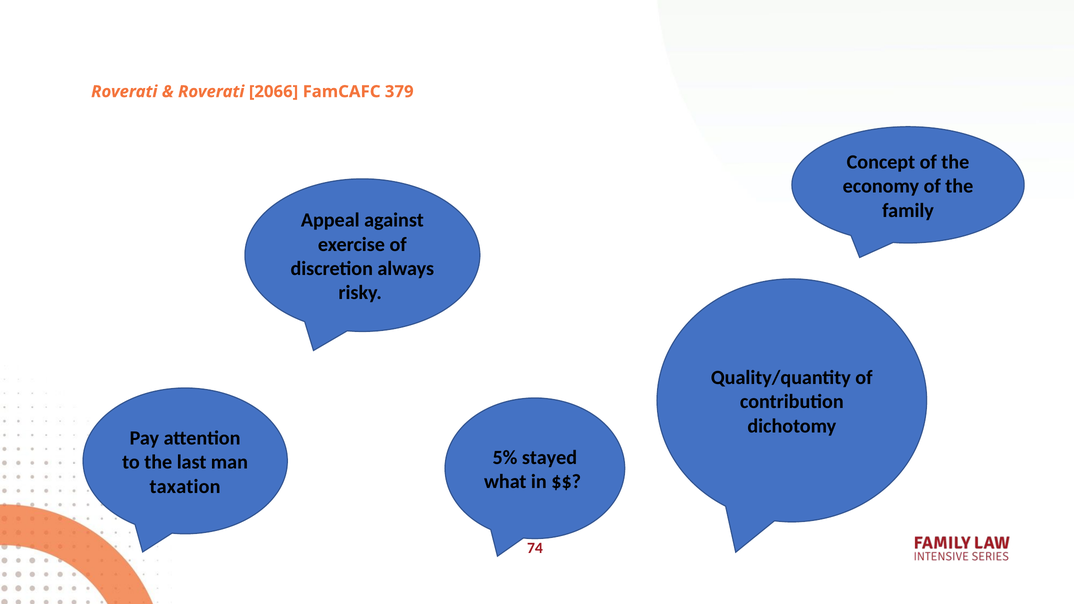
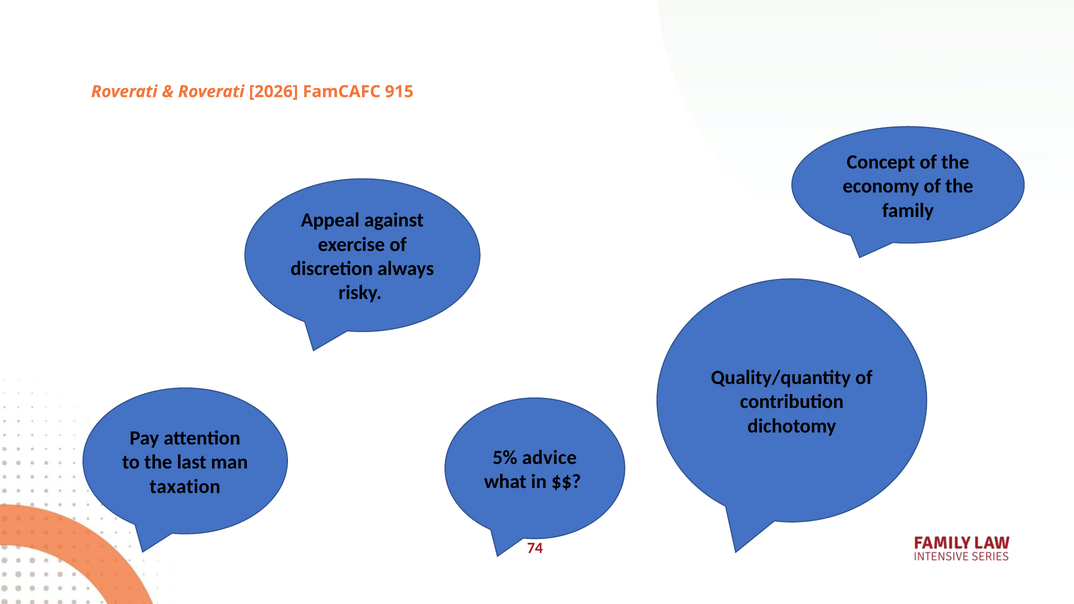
2066: 2066 -> 2026 (274, 92)
379: 379 -> 915 (399, 92)
stayed: stayed -> advice (549, 458)
